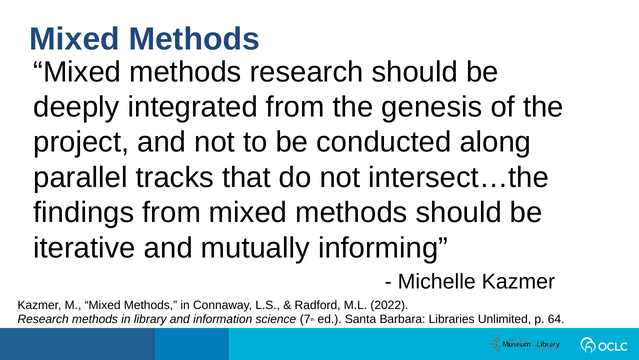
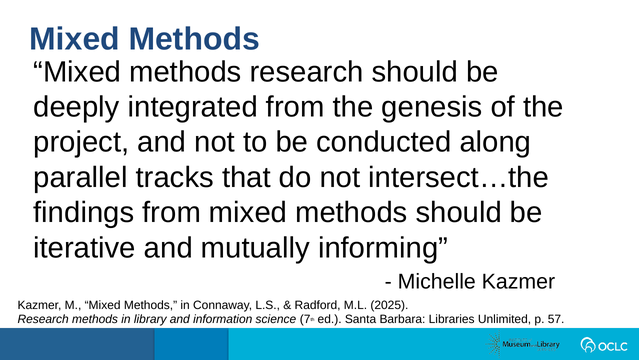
2022: 2022 -> 2025 (389, 305)
64: 64 -> 57 (556, 319)
